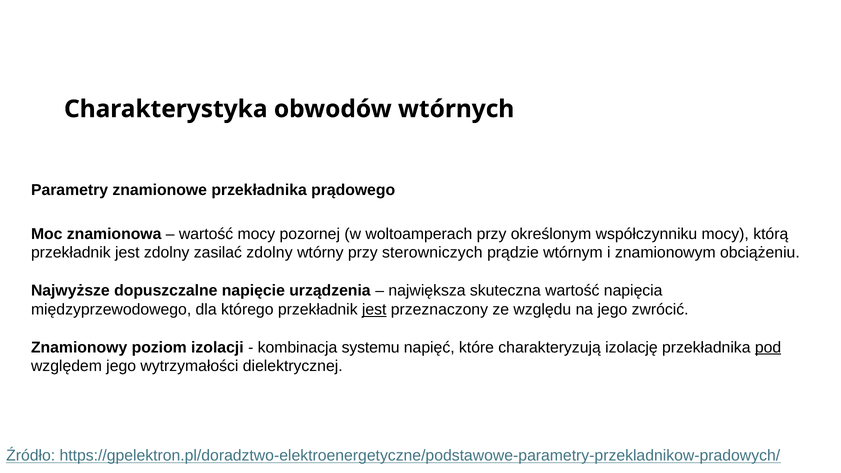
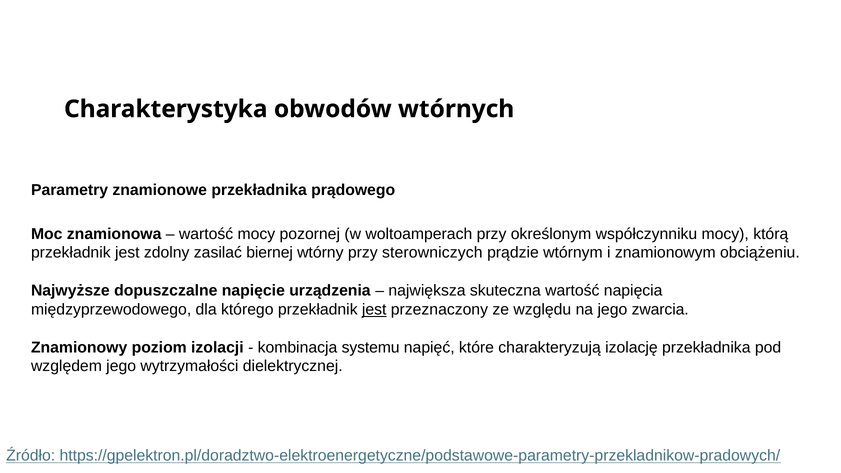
zasilać zdolny: zdolny -> biernej (270, 253)
zwrócić: zwrócić -> zwarcia (660, 310)
pod underline: present -> none (768, 347)
